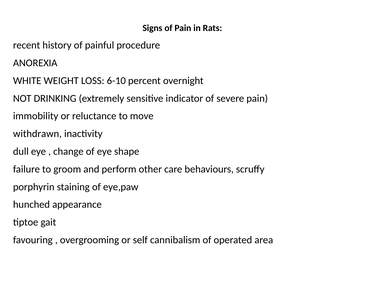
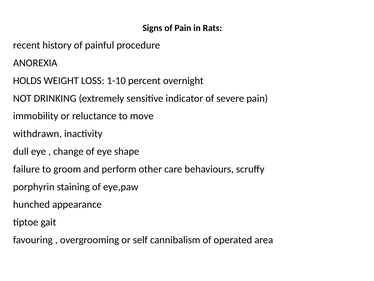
WHITE: WHITE -> HOLDS (27, 80)
6-10: 6-10 -> 1-10 (116, 80)
